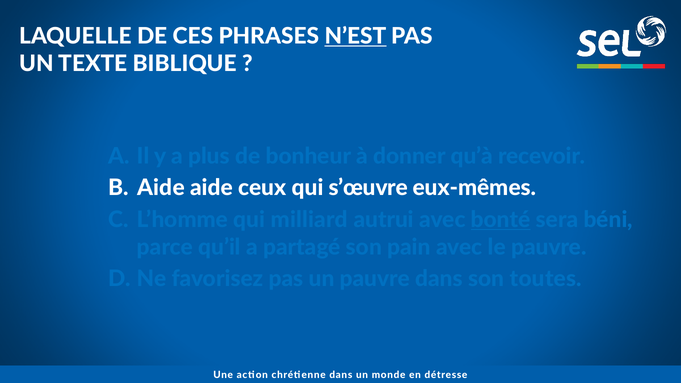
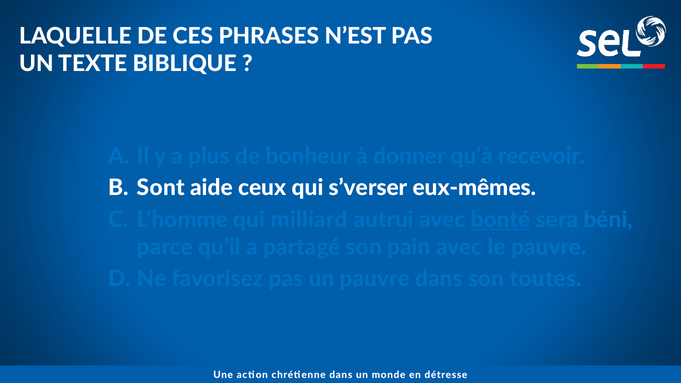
N’EST underline: present -> none (356, 36)
Aide: Aide -> Sont (161, 188)
s’œuvre: s’œuvre -> s’verser (368, 188)
